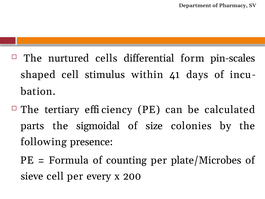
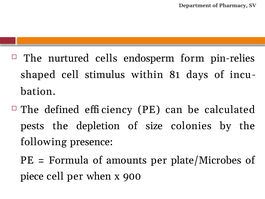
differential: differential -> endosperm (149, 58)
pin-scales: pin-scales -> pin-relies (233, 58)
41: 41 -> 81 (175, 75)
tertiary: tertiary -> defined (62, 110)
parts: parts -> pests (32, 126)
sigmoidal: sigmoidal -> depletion (98, 126)
counting: counting -> amounts (127, 160)
sieve: sieve -> piece (32, 176)
every: every -> when (99, 176)
200: 200 -> 900 (132, 176)
